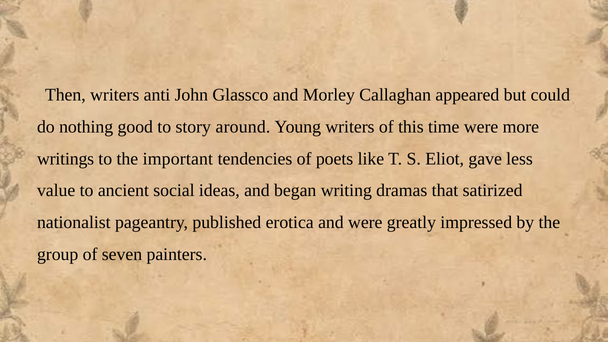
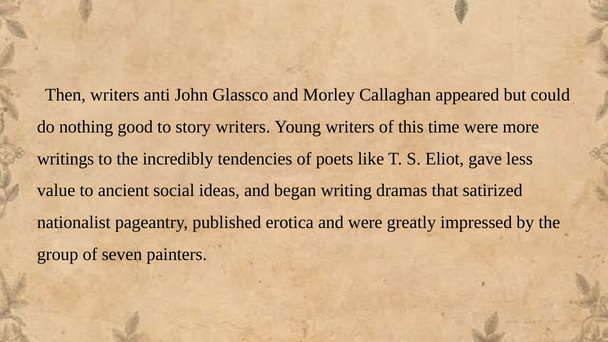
story around: around -> writers (243, 127)
important: important -> incredibly (178, 159)
